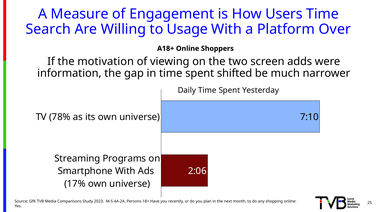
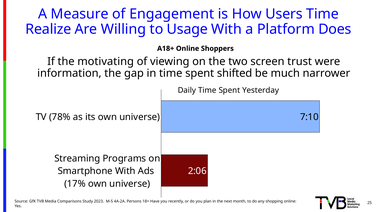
Search: Search -> Realize (48, 29)
Over: Over -> Does (335, 29)
motivation: motivation -> motivating (106, 61)
adds: adds -> trust (300, 61)
